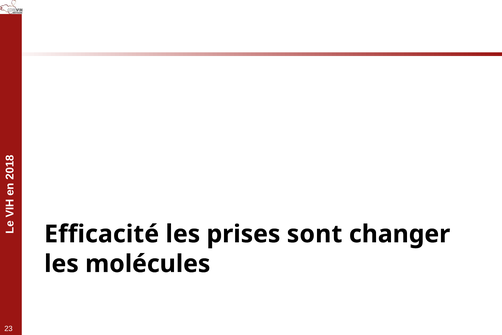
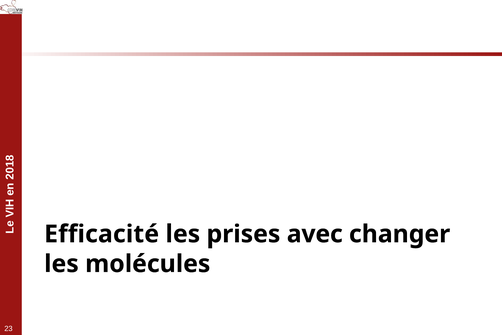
sont: sont -> avec (315, 234)
